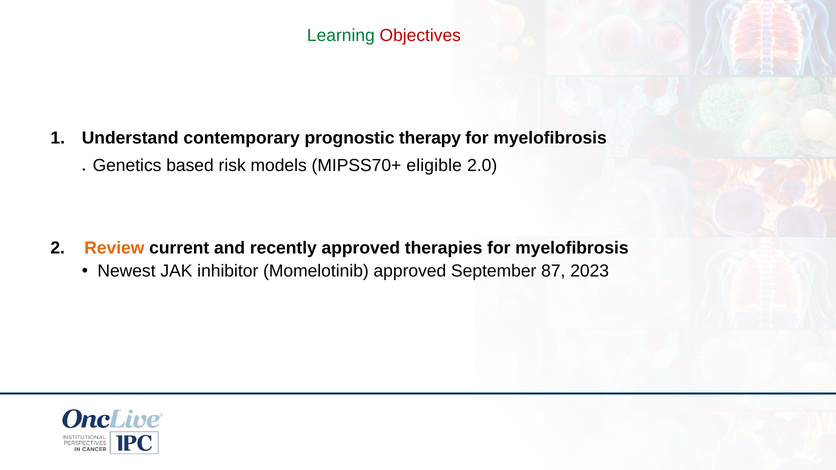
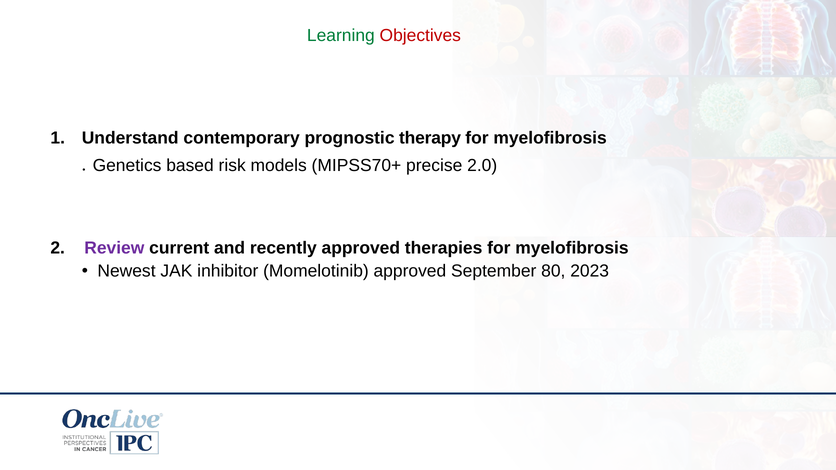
eligible: eligible -> precise (434, 165)
Review colour: orange -> purple (114, 248)
87: 87 -> 80 (553, 271)
